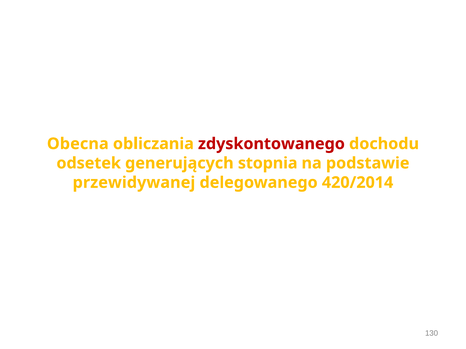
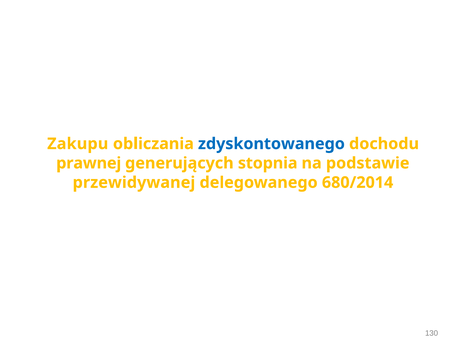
Obecna: Obecna -> Zakupu (78, 144)
zdyskontowanego colour: red -> blue (271, 144)
odsetek: odsetek -> prawnej (89, 163)
420/2014: 420/2014 -> 680/2014 (358, 183)
